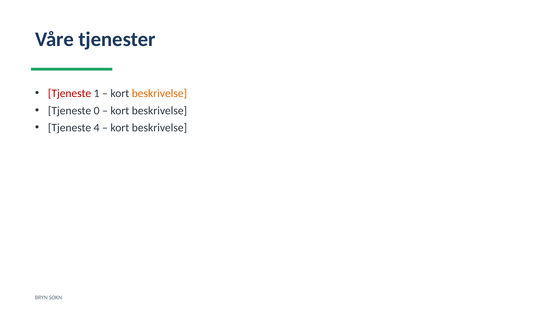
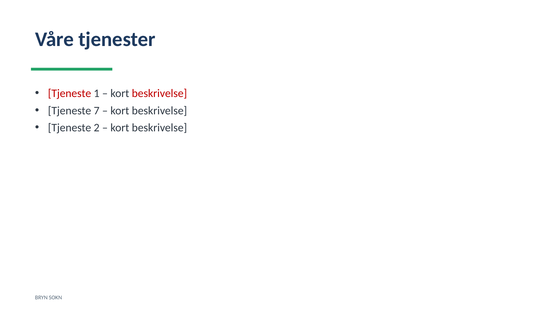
beskrivelse colour: orange -> red (159, 93)
0: 0 -> 7 (97, 111)
4: 4 -> 2 (97, 128)
